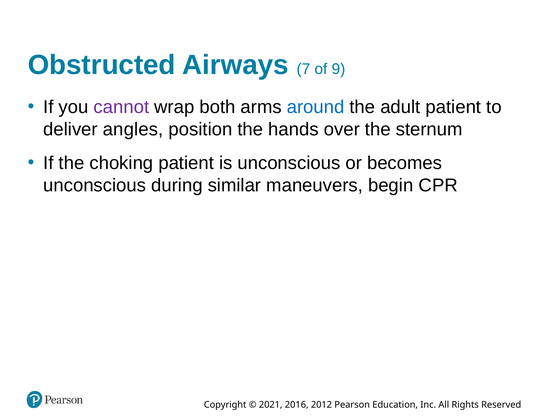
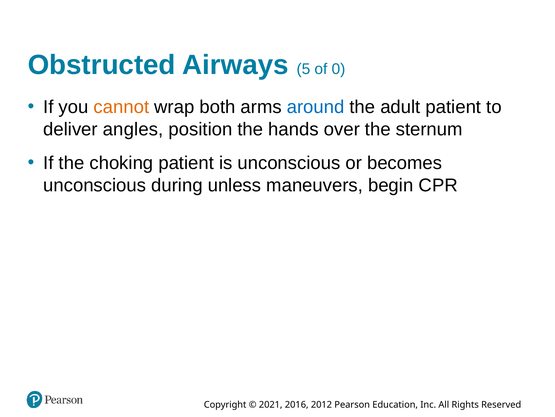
7: 7 -> 5 (303, 69)
9: 9 -> 0 (339, 69)
cannot colour: purple -> orange (121, 107)
similar: similar -> unless (234, 185)
